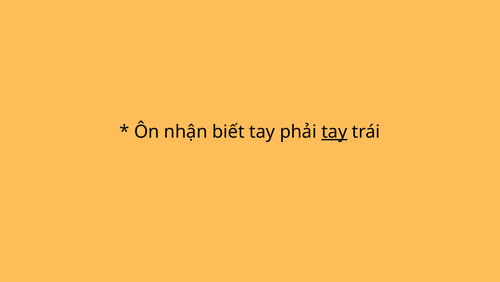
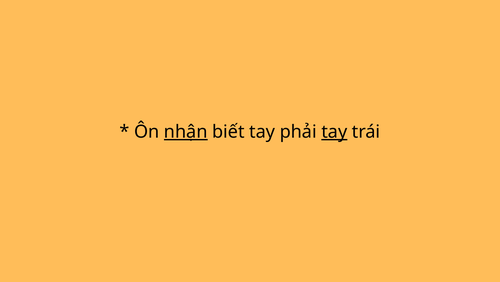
nhận underline: none -> present (186, 132)
